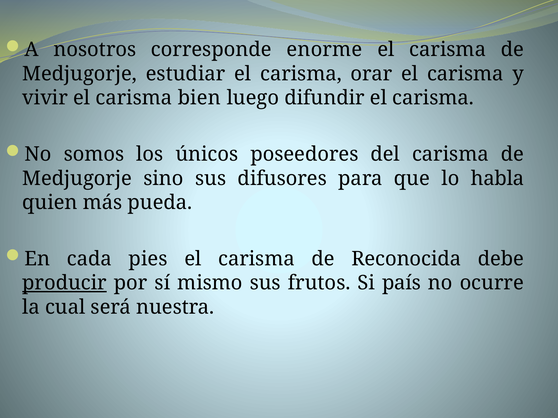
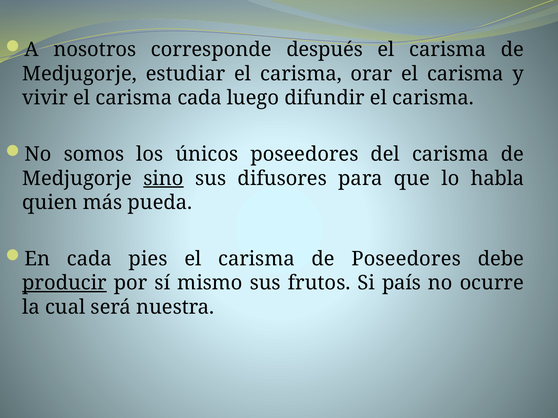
enorme: enorme -> después (325, 50)
carisma bien: bien -> cada (200, 98)
sino underline: none -> present (164, 179)
de Reconocida: Reconocida -> Poseedores (406, 259)
